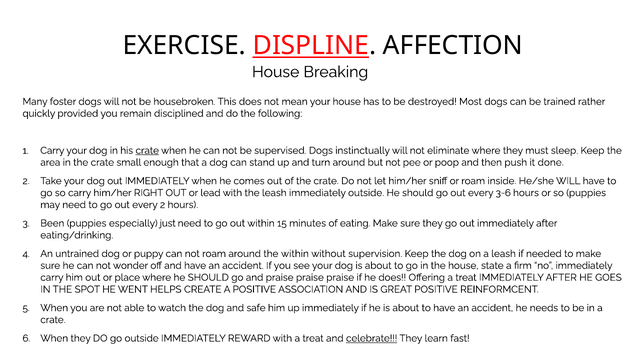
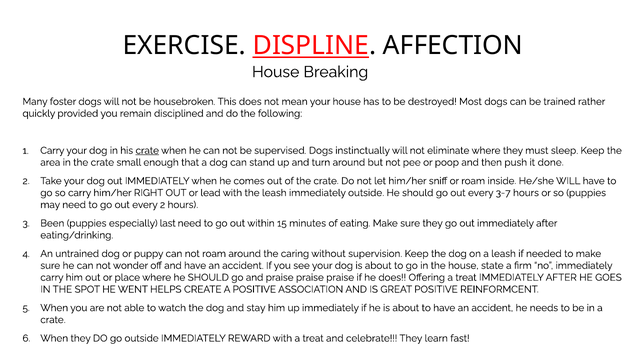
3-6: 3-6 -> 3-7 (503, 193)
just: just -> last (168, 223)
the within: within -> caring (295, 254)
safe: safe -> stay (256, 308)
celebrate underline: present -> none (372, 338)
